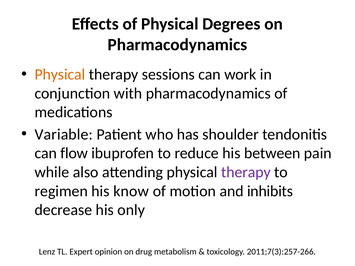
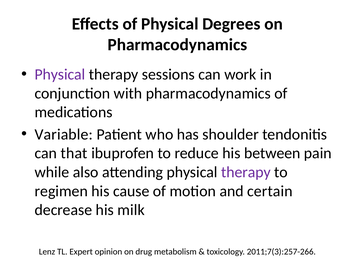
Physical colour: orange -> purple (60, 74)
flow: flow -> that (74, 153)
know: know -> cause (131, 191)
inhibits: inhibits -> certain (270, 191)
only: only -> milk (131, 210)
